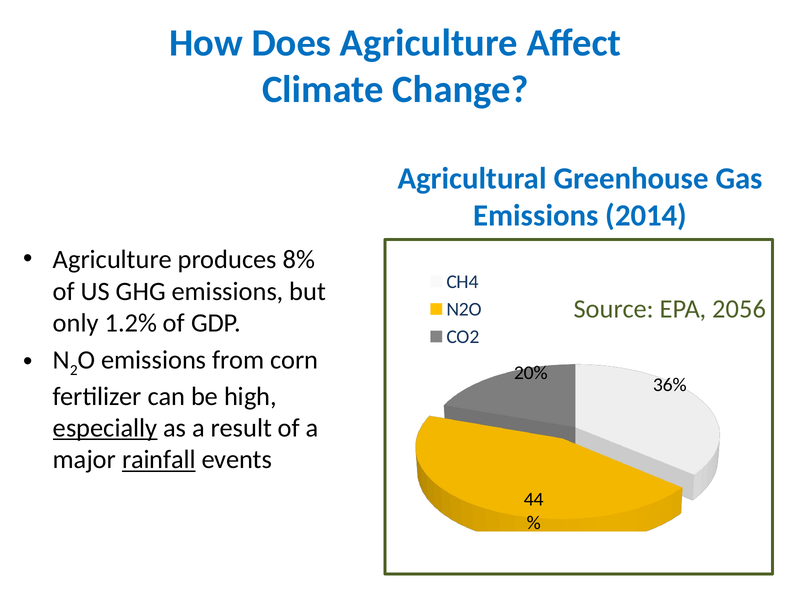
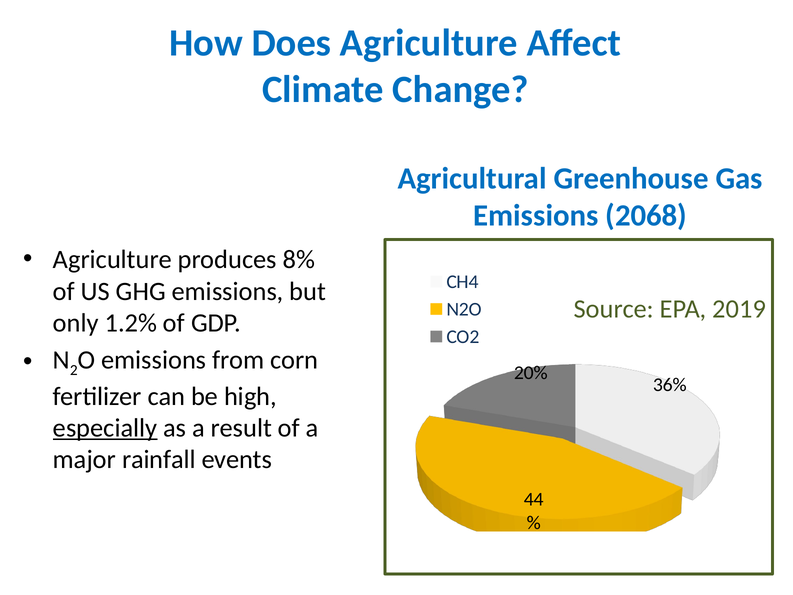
2014: 2014 -> 2068 (646, 216)
2056: 2056 -> 2019 (739, 309)
rainfall underline: present -> none (159, 460)
